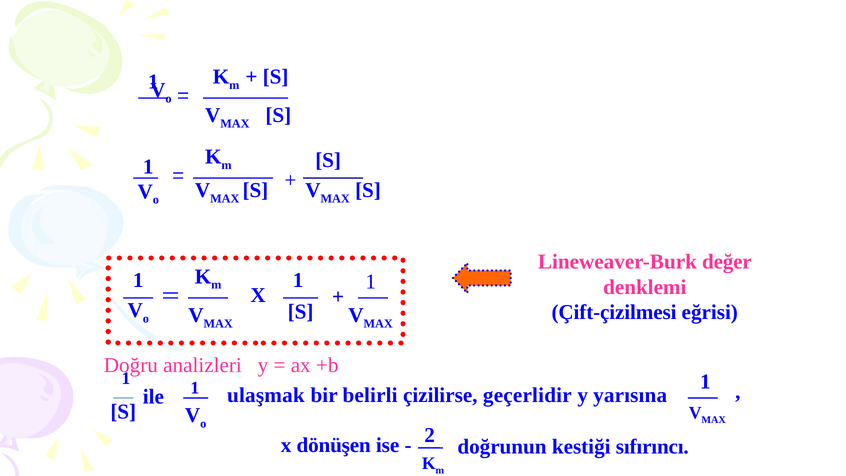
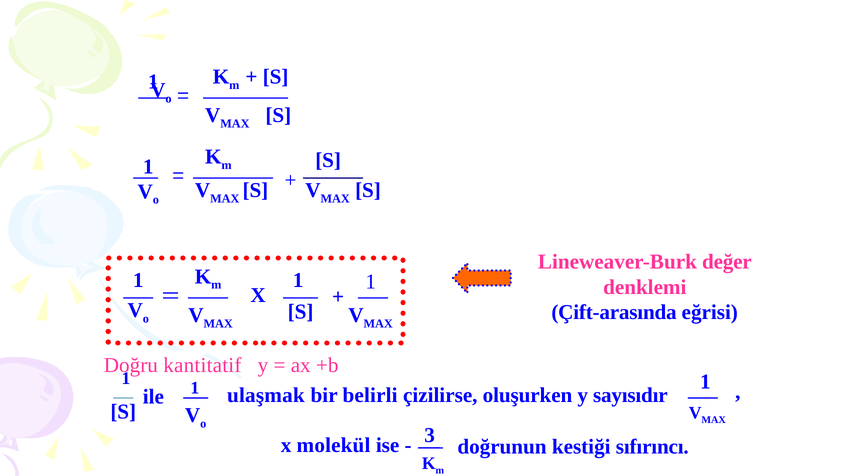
Çift-çizilmesi: Çift-çizilmesi -> Çift-arasında (614, 312)
analizleri: analizleri -> kantitatif (202, 365)
geçerlidir: geçerlidir -> oluşurken (528, 395)
yarısına: yarısına -> sayısıdır (630, 395)
dönüşen: dönüşen -> molekül (334, 445)
2: 2 -> 3 (430, 435)
